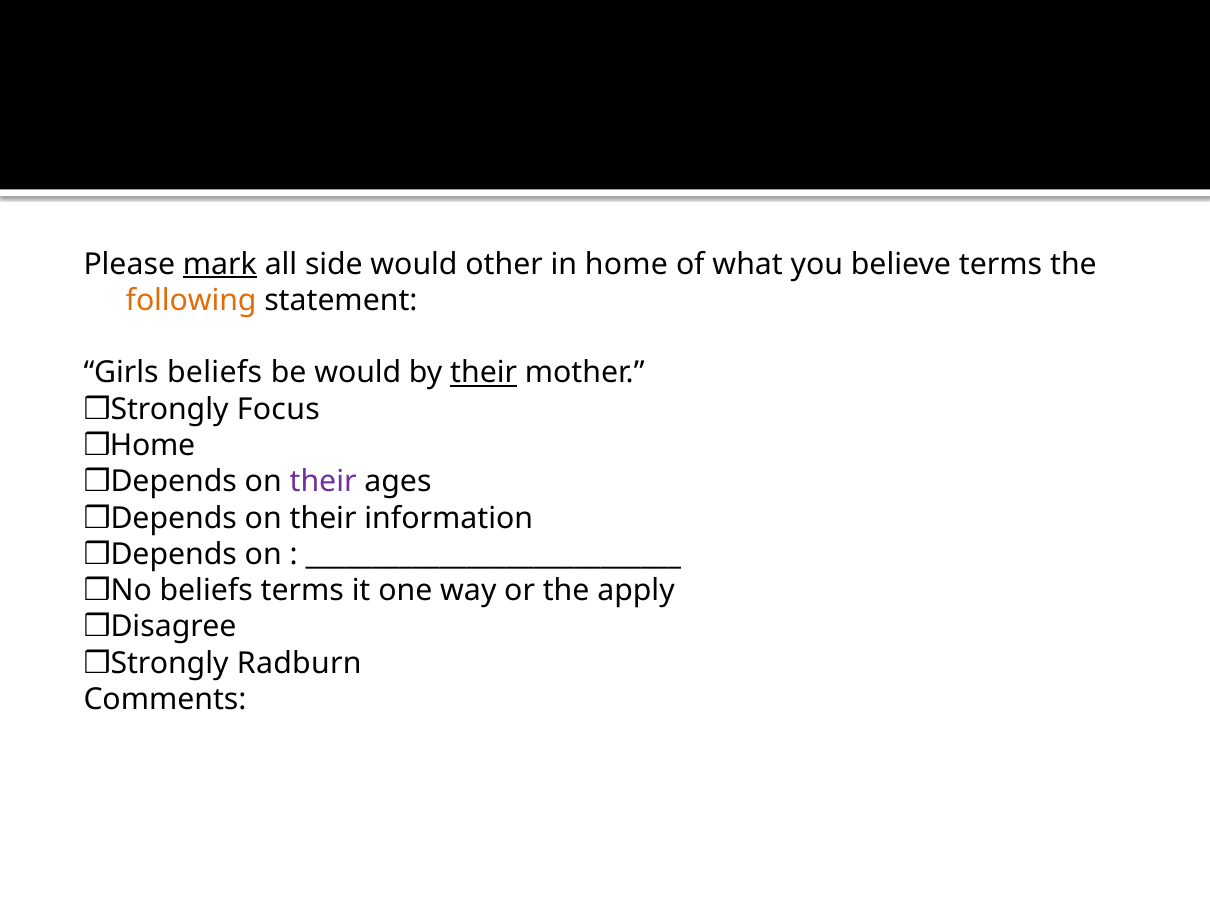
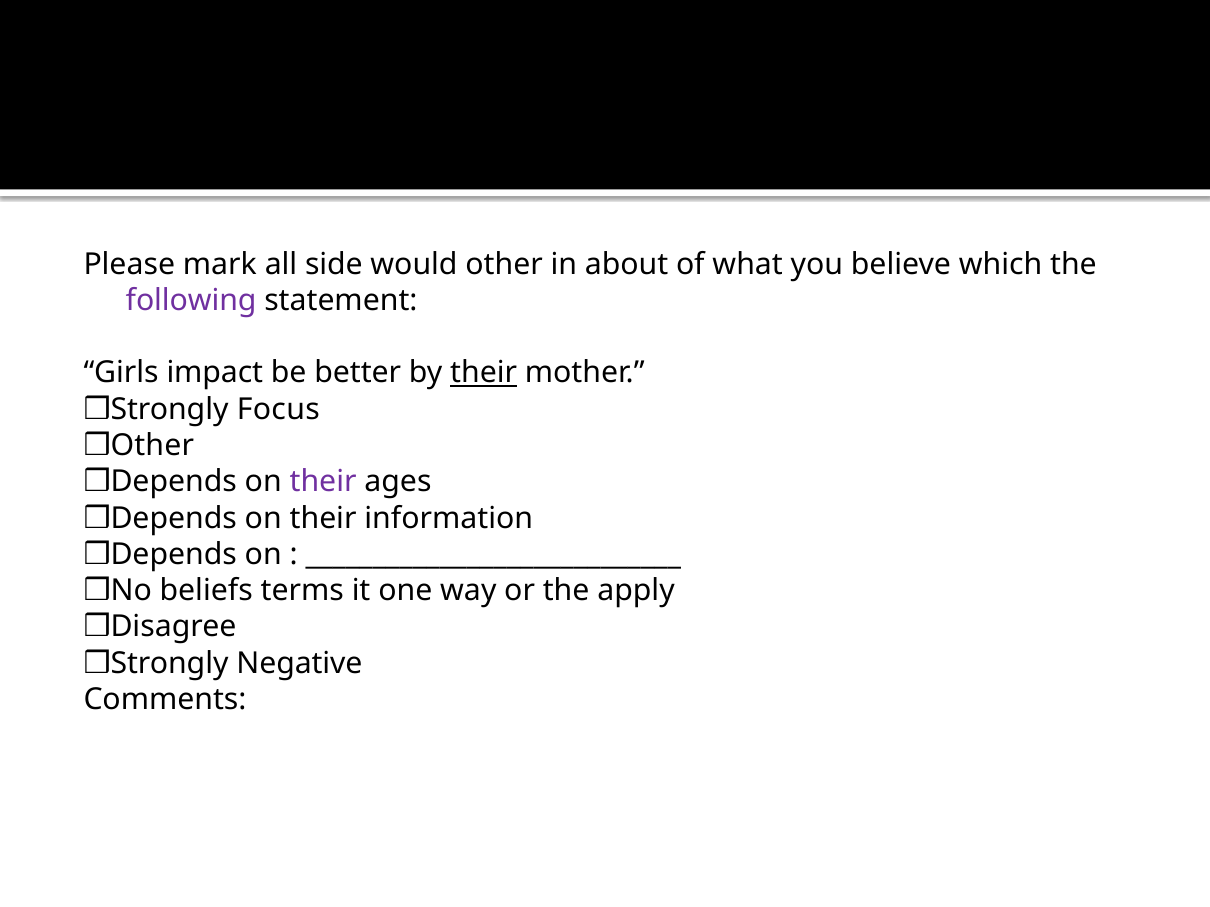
mark underline: present -> none (220, 264)
in home: home -> about (627, 264)
believe terms: terms -> which (1001, 264)
following colour: orange -> purple (191, 301)
Girls beliefs: beliefs -> impact (215, 373)
be would: would -> better (358, 373)
Home: Home -> Other (152, 446)
Radburn: Radburn -> Negative (299, 664)
